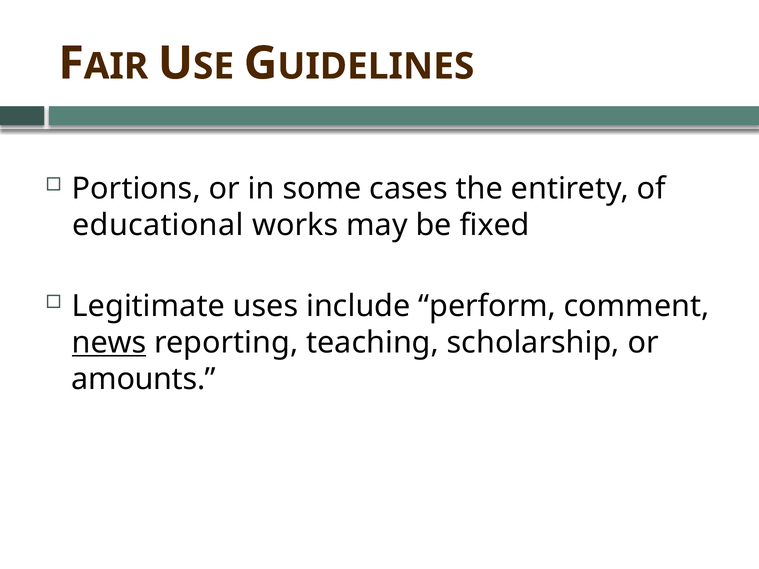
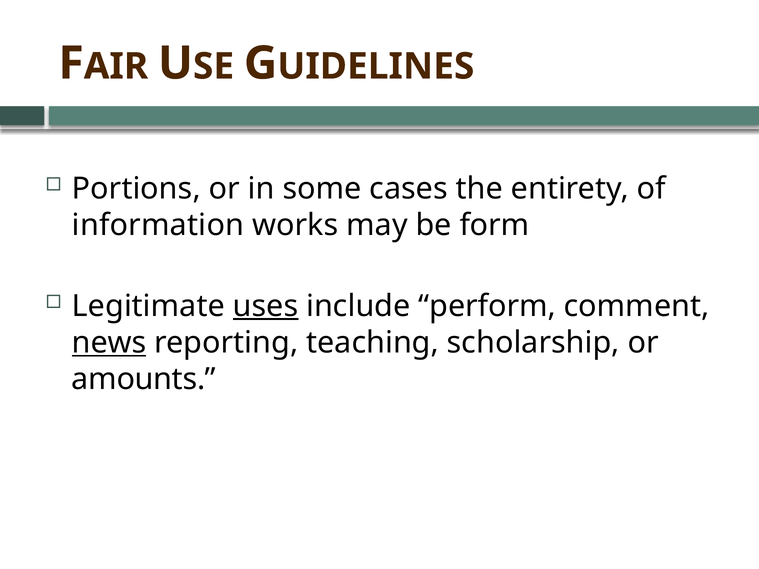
educational: educational -> information (158, 225)
fixed: fixed -> form (494, 225)
uses underline: none -> present (266, 306)
